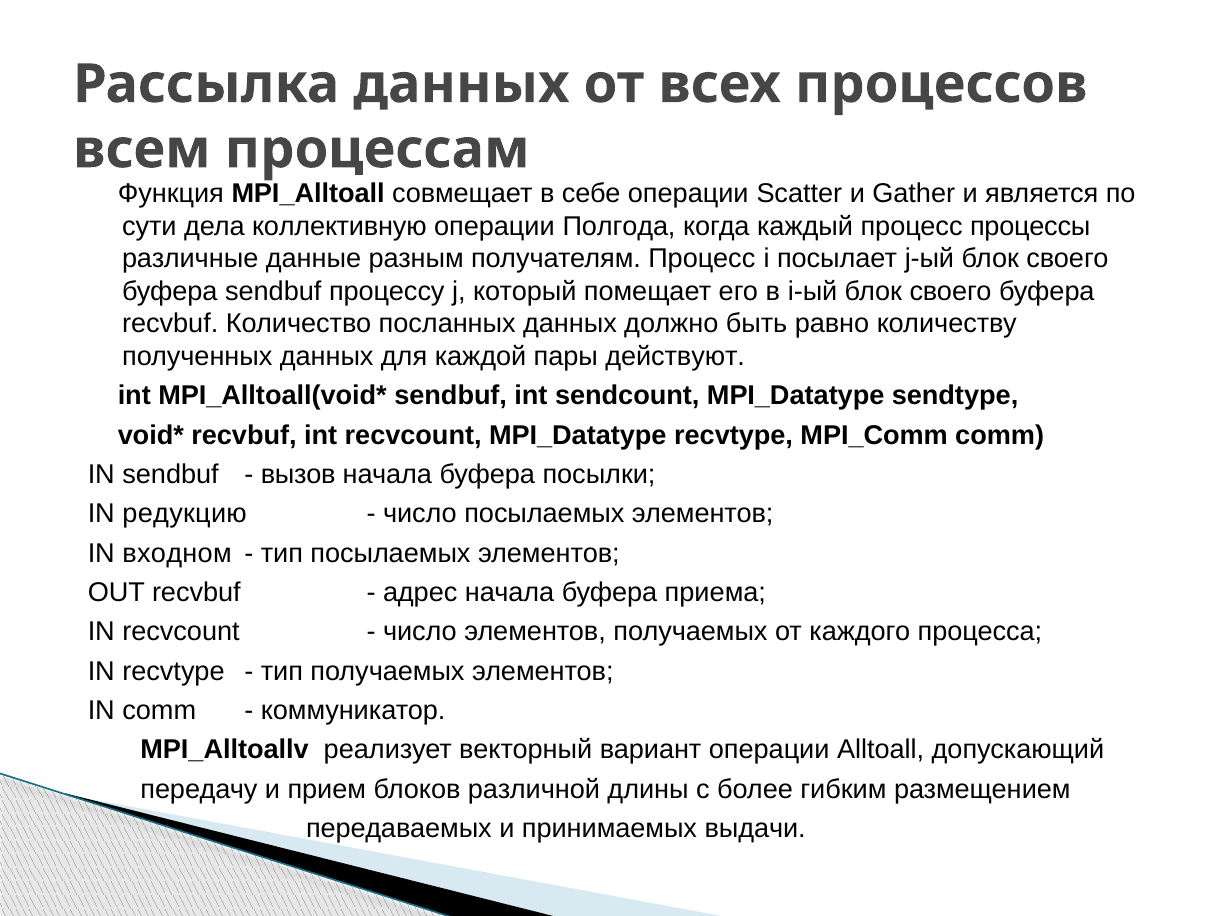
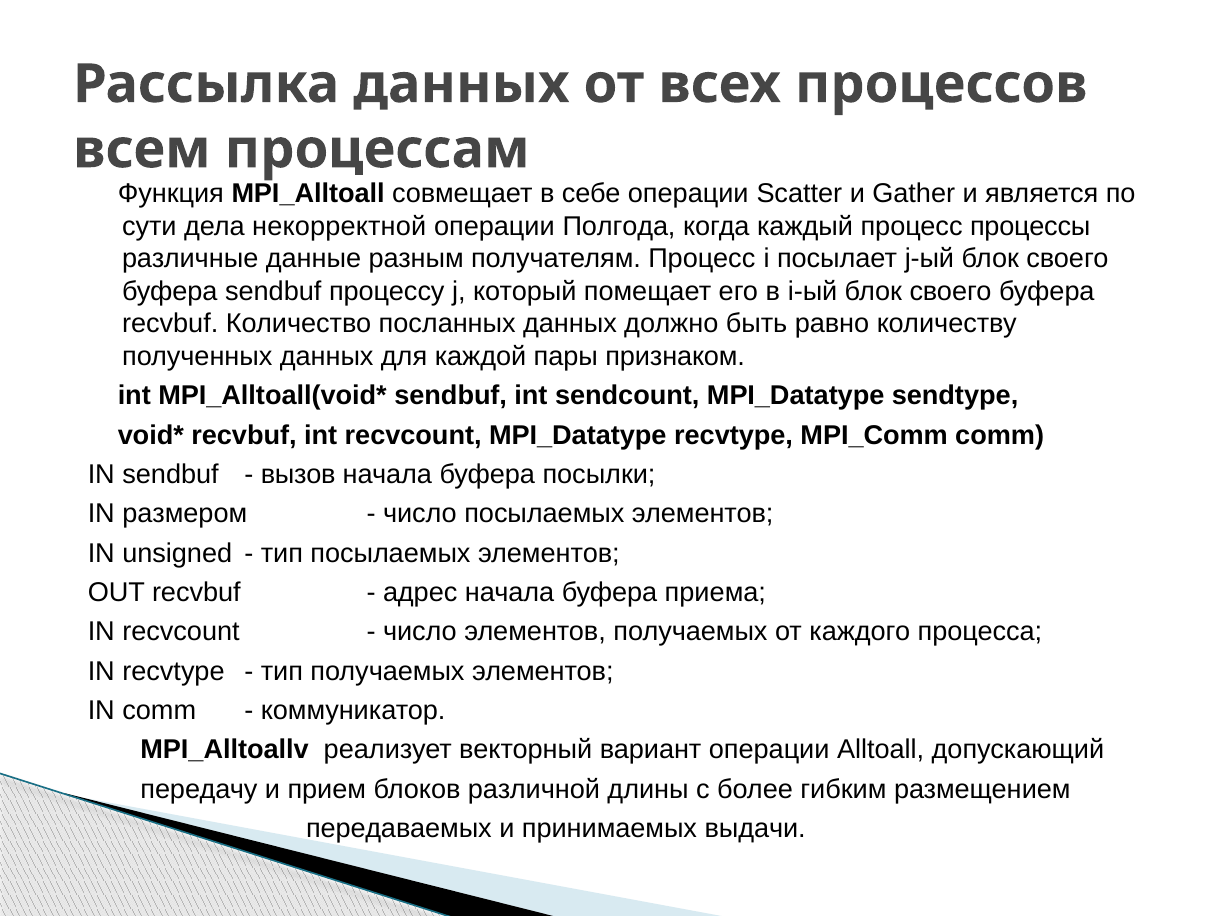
коллективную: коллективную -> некорректной (339, 226)
действуют: действуют -> признаком (675, 357)
редукцию: редукцию -> размером (185, 514)
входном: входном -> unsigned (177, 553)
